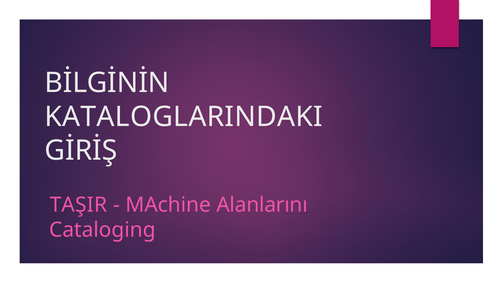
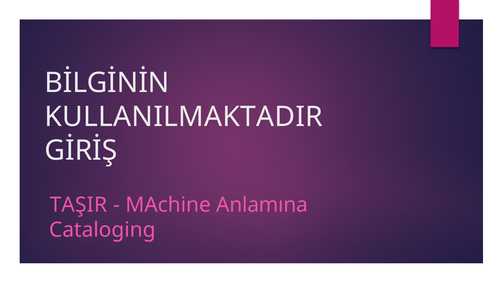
KATALOGLARINDAKI: KATALOGLARINDAKI -> KULLANILMAKTADIR (184, 117)
Alanlarını: Alanlarını -> Anlamına (262, 205)
